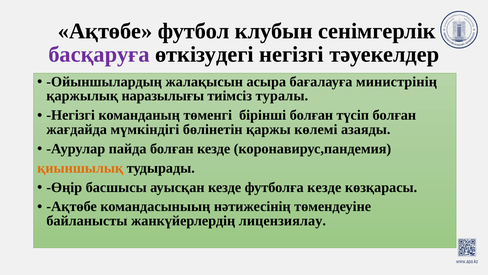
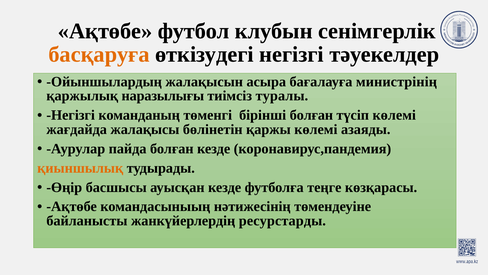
басқаруға colour: purple -> orange (99, 54)
түсіп болған: болған -> көлемі (394, 115)
мүмкіндігі: мүмкіндігі -> жалақысы (145, 129)
футболға кезде: кезде -> теңге (324, 187)
лицензиялау: лицензиялау -> ресурстарды (282, 220)
